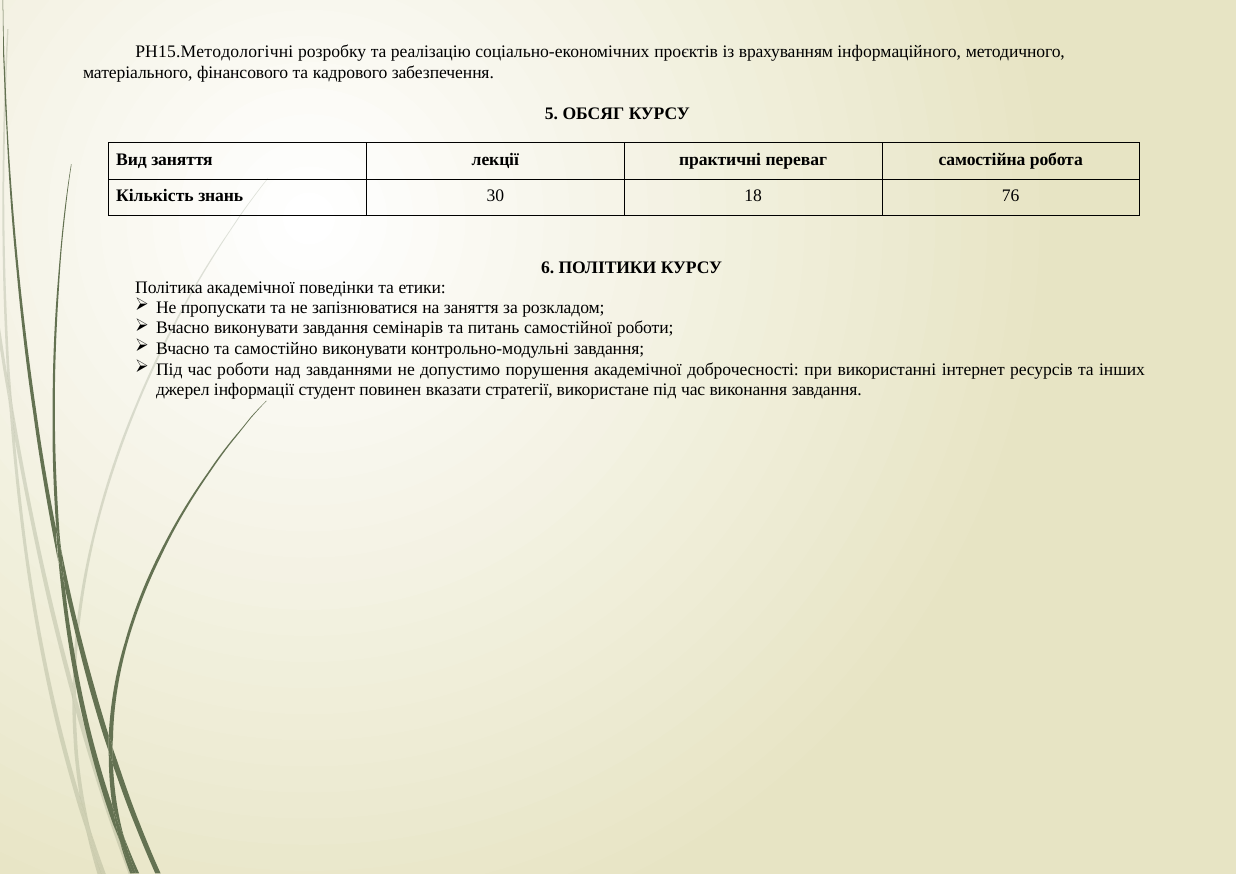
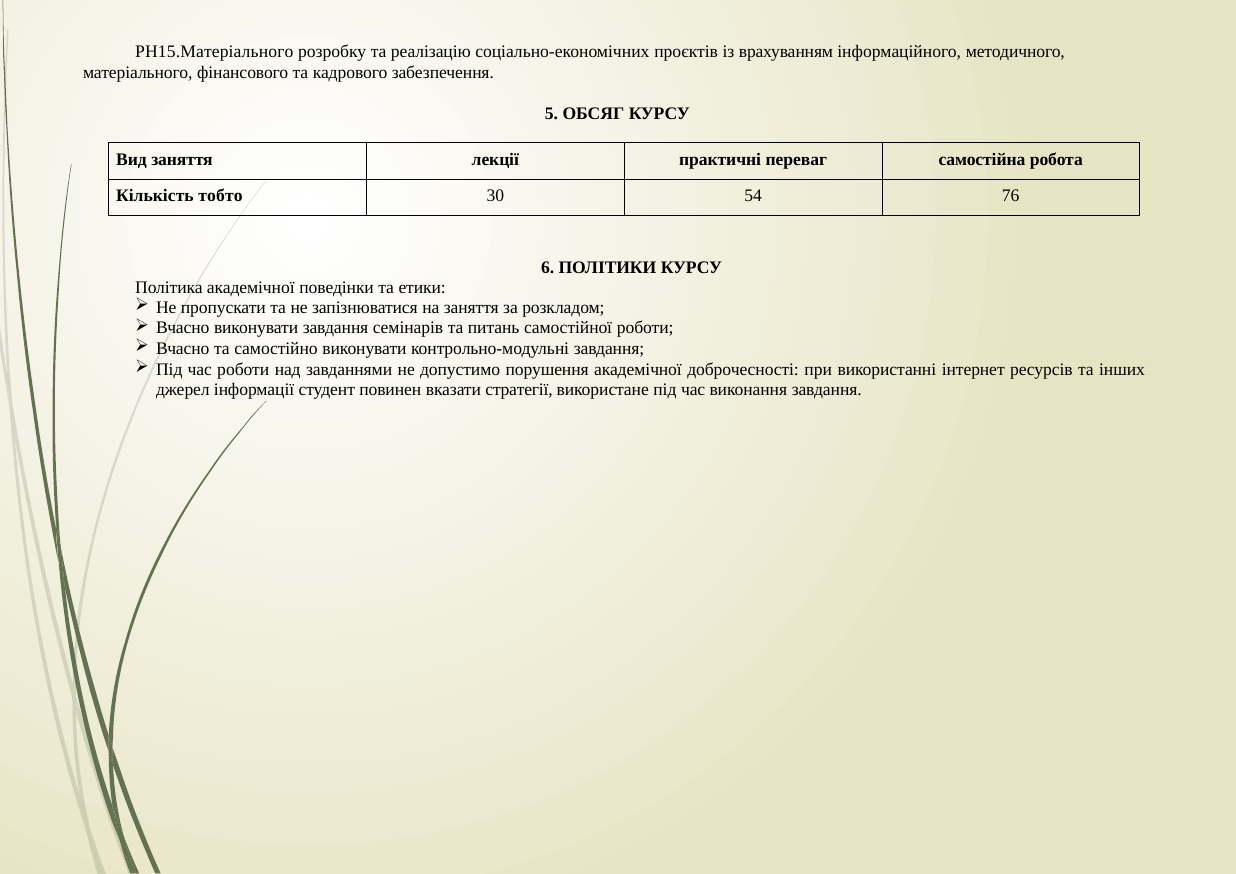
РН15.Методологічні: РН15.Методологічні -> РН15.Матеріального (214, 52)
знань: знань -> тобто (221, 196)
18: 18 -> 54 (753, 196)
